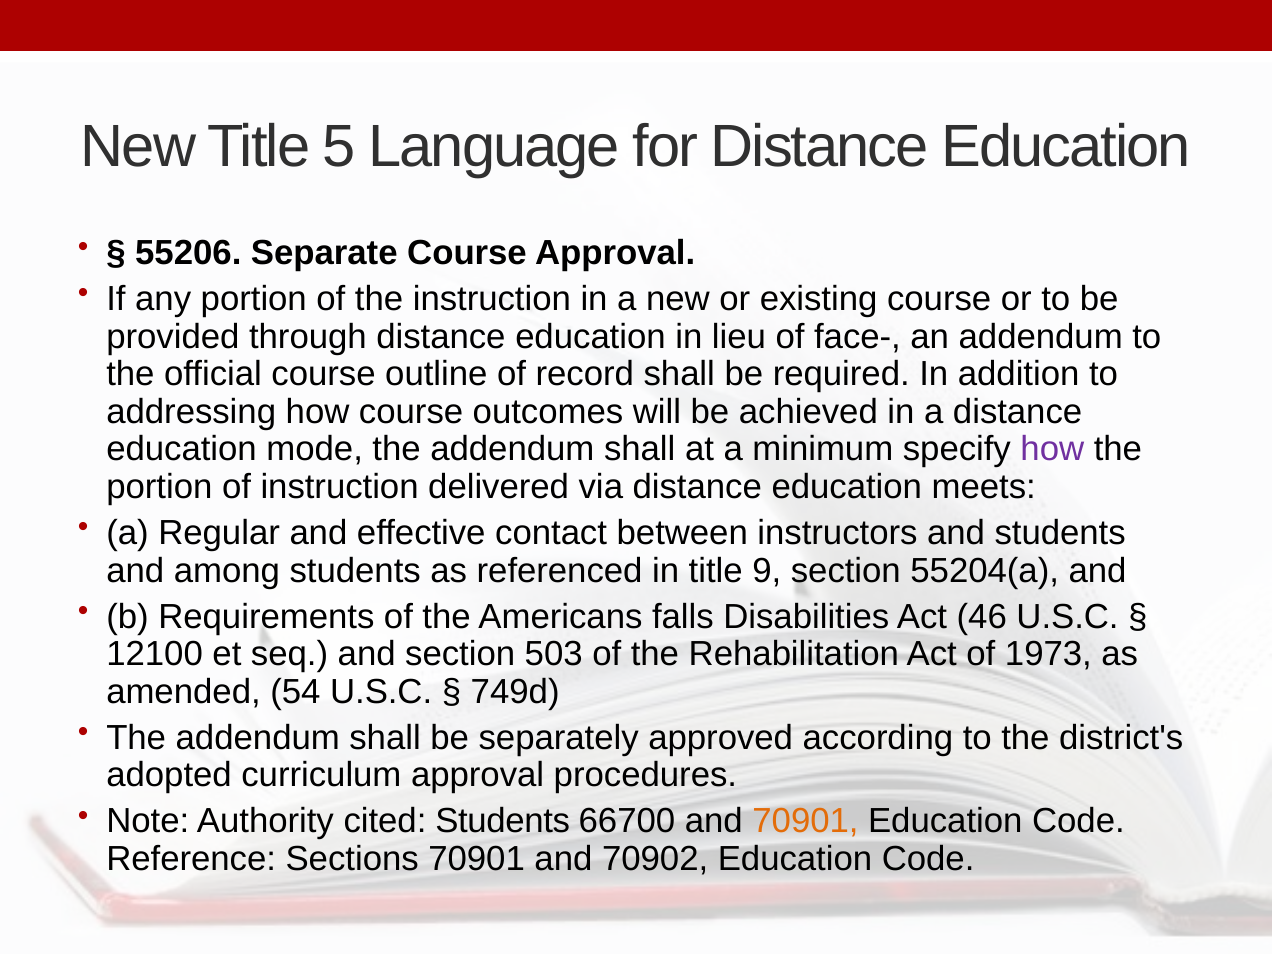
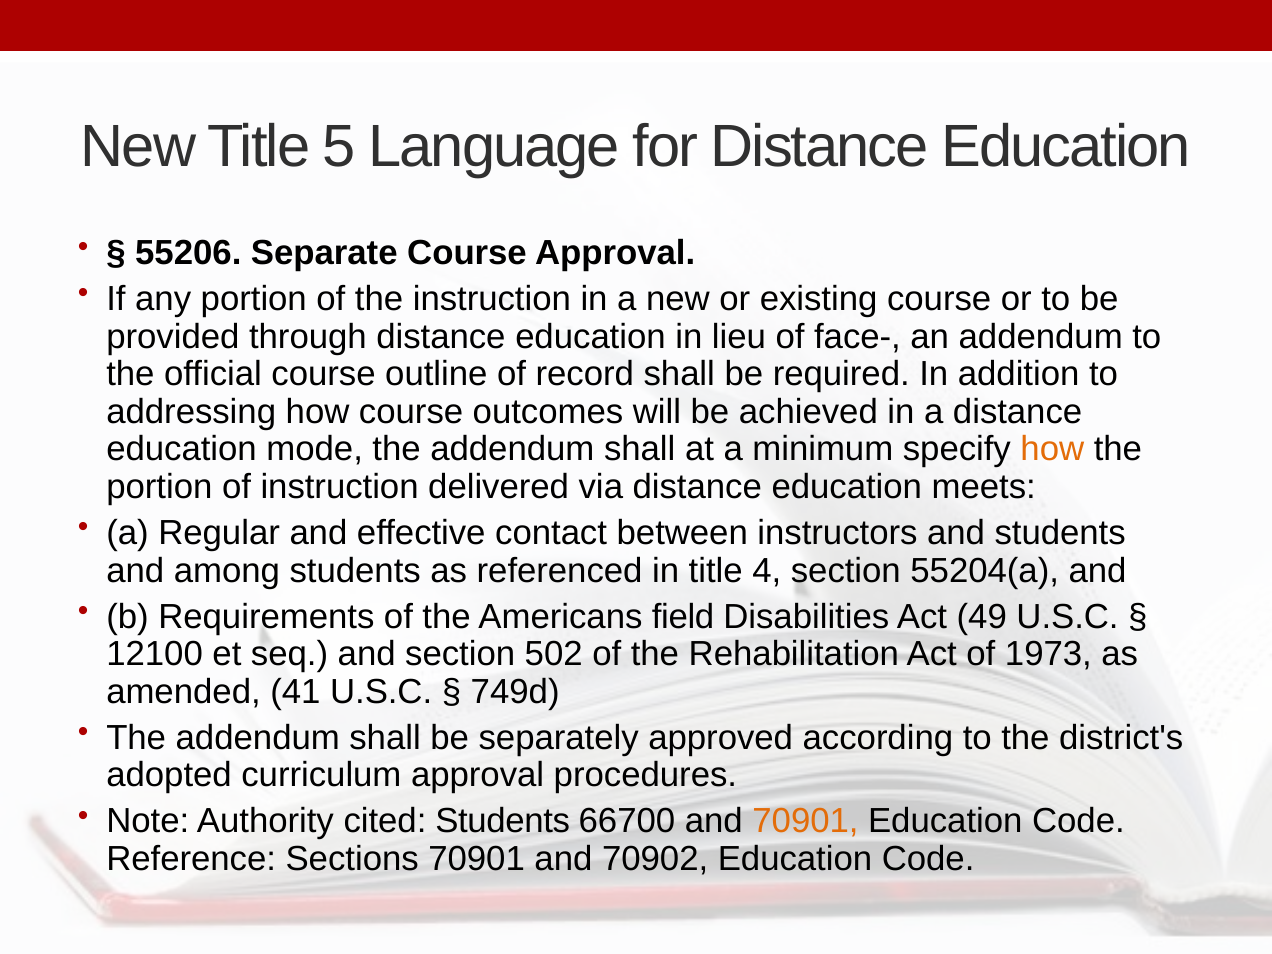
how colour: purple -> orange (1052, 449)
9: 9 -> 4 (767, 571)
falls: falls -> field (683, 617)
46: 46 -> 49 (982, 617)
503: 503 -> 502 (554, 654)
54: 54 -> 41 (295, 692)
